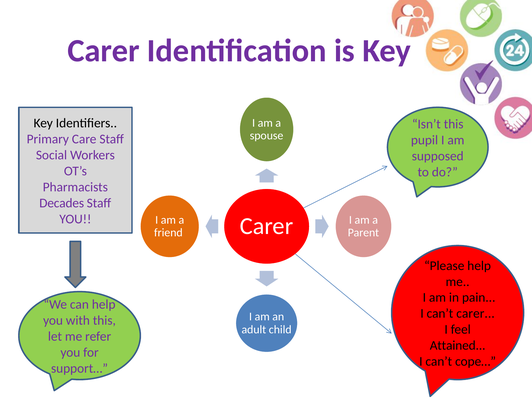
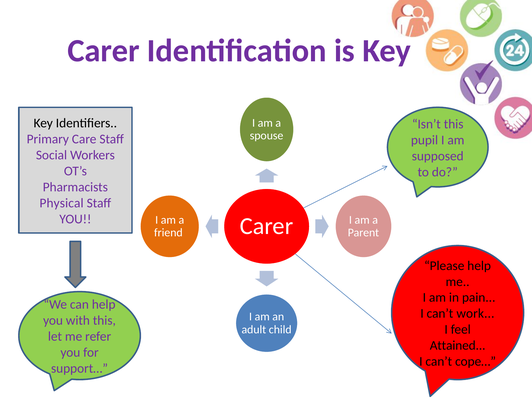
Decades: Decades -> Physical (62, 203)
can’t carer: carer -> work (475, 314)
